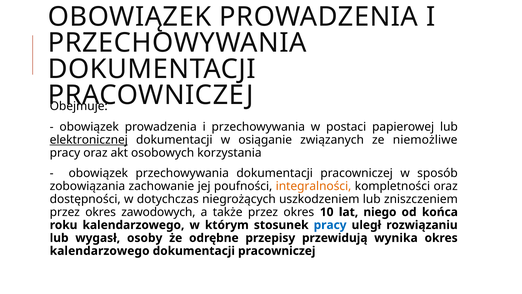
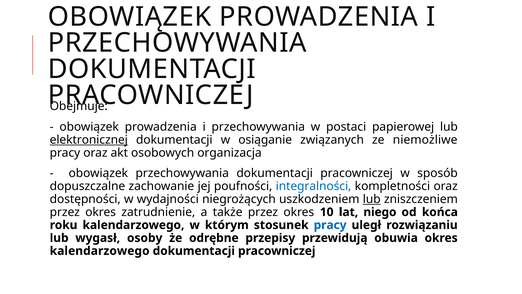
korzystania: korzystania -> organizacja (229, 153)
zobowiązania: zobowiązania -> dopuszczalne (87, 186)
integralności colour: orange -> blue (314, 186)
dotychczas: dotychczas -> wydajności (168, 199)
lub underline: none -> present (372, 199)
zawodowych: zawodowych -> zatrudnienie (158, 212)
wynika: wynika -> obuwia (396, 238)
